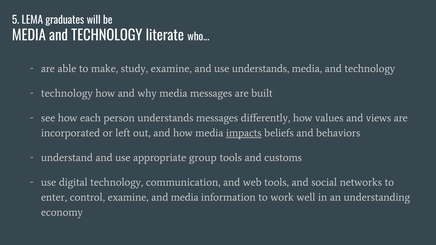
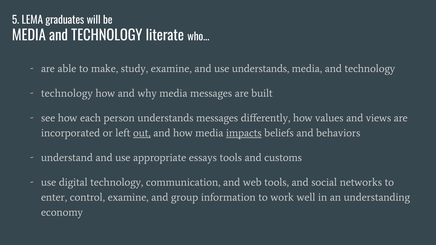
out underline: none -> present (142, 133)
group: group -> essays (203, 158)
and media: media -> group (185, 198)
